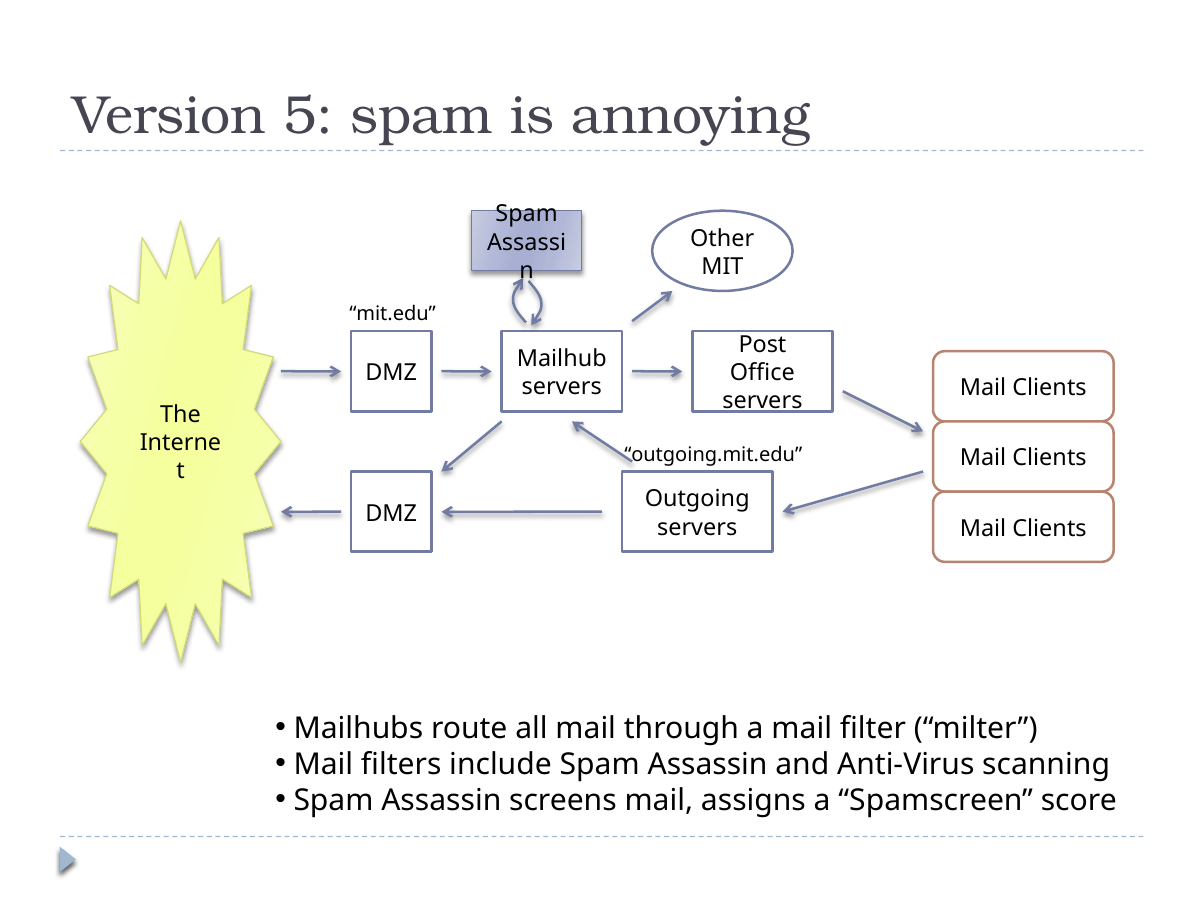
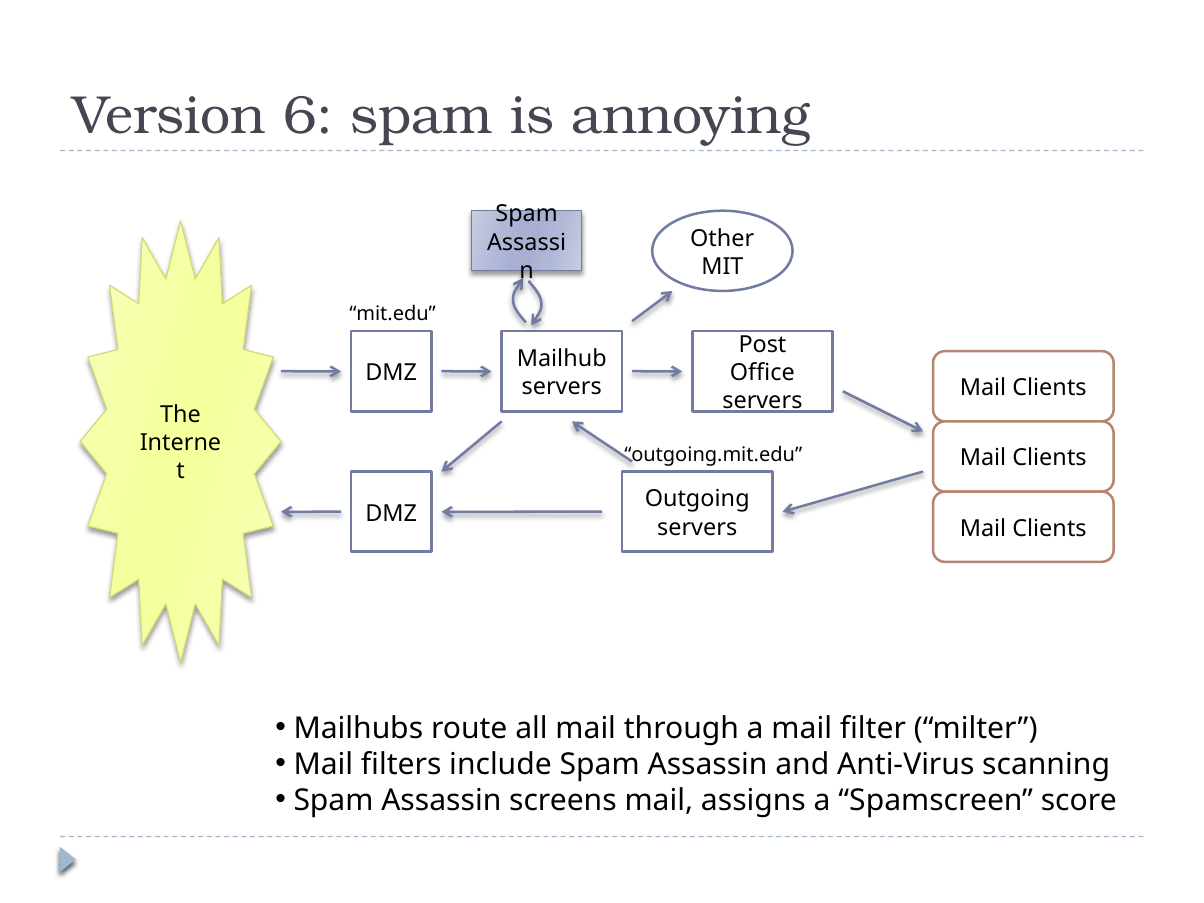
5: 5 -> 6 (308, 116)
